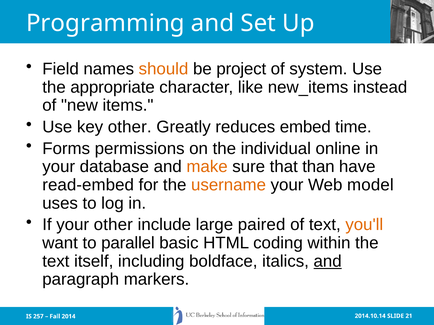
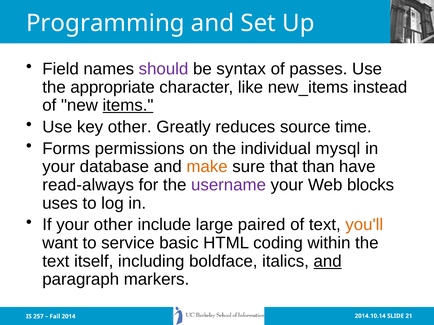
should colour: orange -> purple (163, 69)
project: project -> syntax (241, 69)
system: system -> passes (318, 69)
items underline: none -> present (128, 106)
embed: embed -> source (305, 127)
online: online -> mysql (338, 149)
read-embed: read-embed -> read-always (88, 185)
username colour: orange -> purple (229, 185)
model: model -> blocks (371, 185)
parallel: parallel -> service (128, 243)
